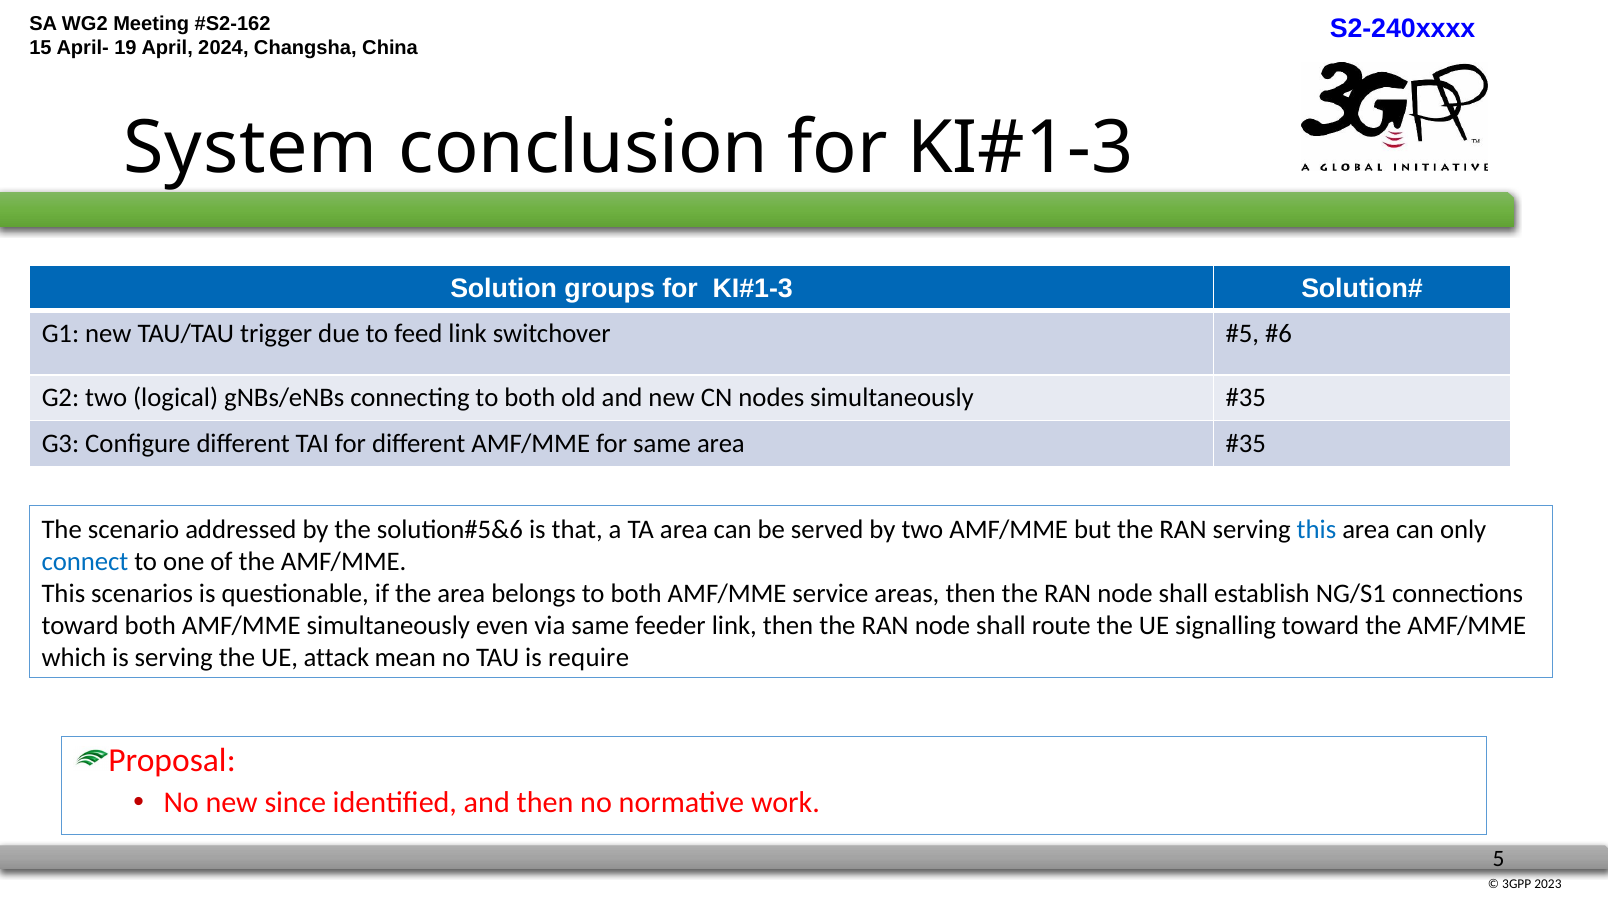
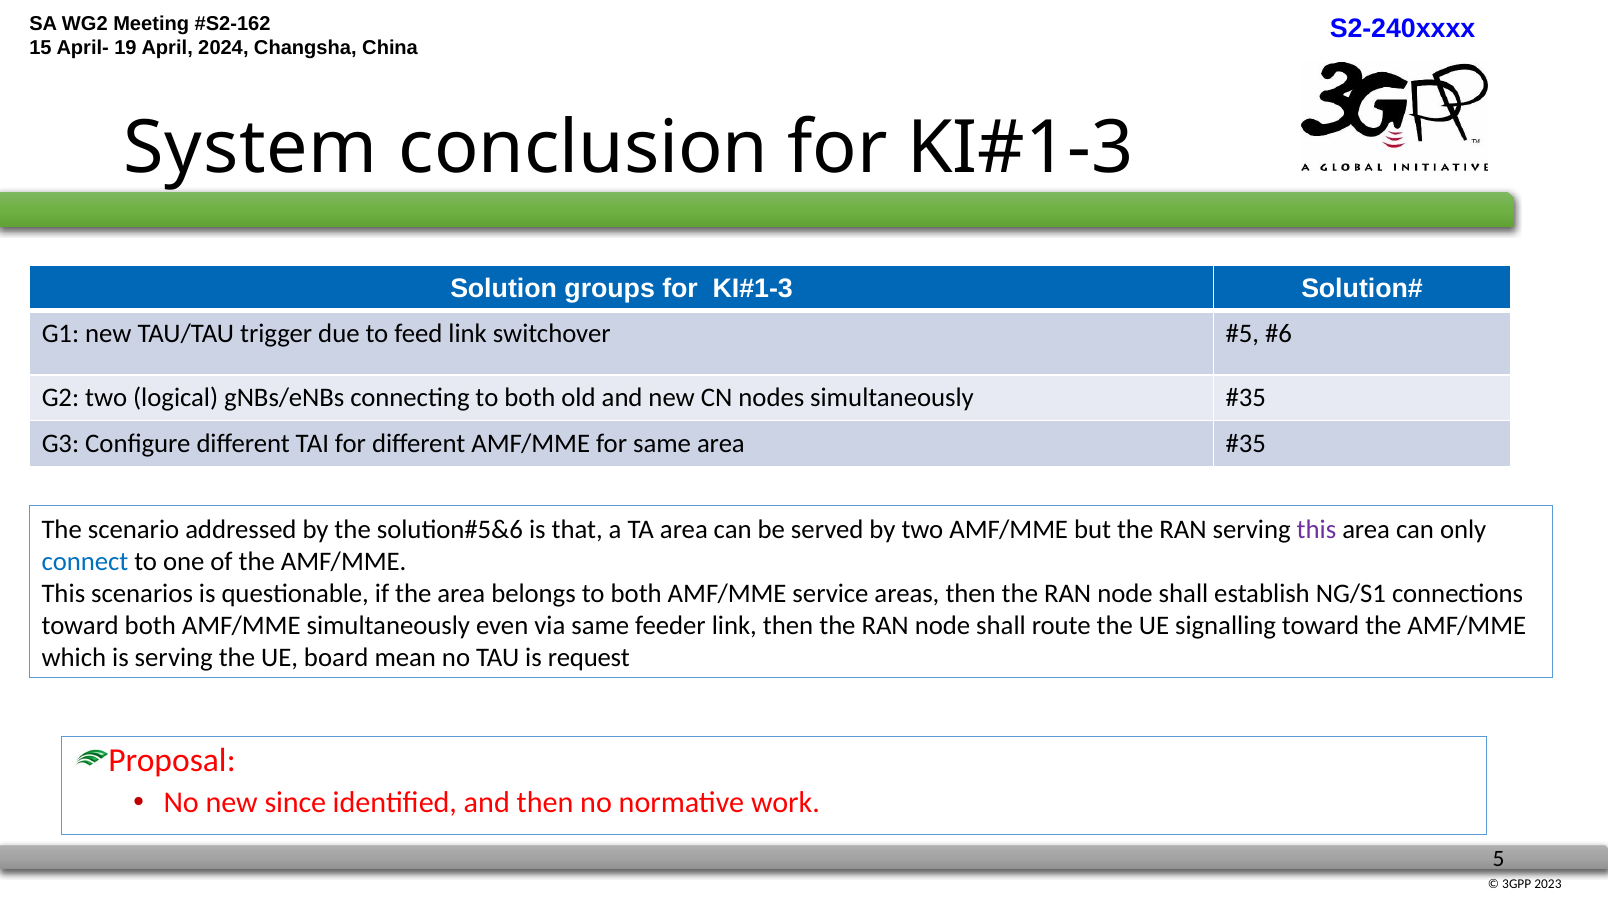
this colour: blue -> purple (1317, 529)
attack: attack -> board (336, 658)
require: require -> request (589, 658)
